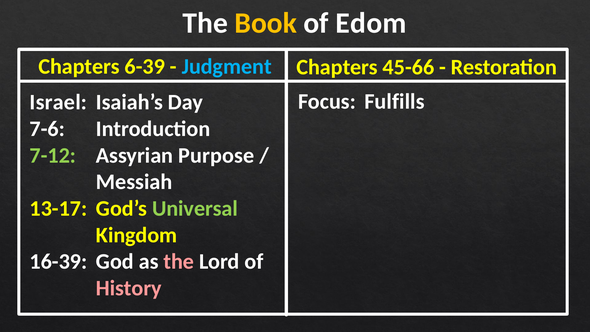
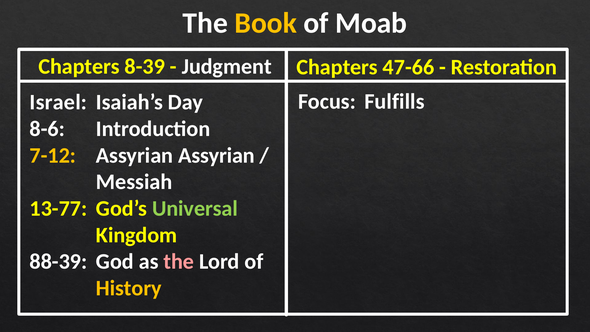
Edom: Edom -> Moab (371, 23)
6-39: 6-39 -> 8-39 (145, 67)
Judgment colour: light blue -> white (227, 67)
45-66: 45-66 -> 47-66 (408, 67)
7-6: 7-6 -> 8-6 (47, 129)
7-12 colour: light green -> yellow (53, 155)
Assyrian Purpose: Purpose -> Assyrian (216, 155)
13-17: 13-17 -> 13-77 (58, 208)
16-39: 16-39 -> 88-39 (58, 262)
History colour: pink -> yellow (129, 288)
